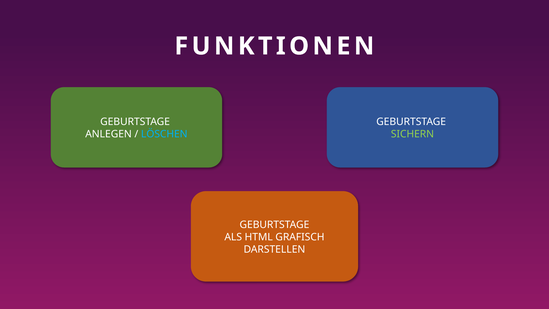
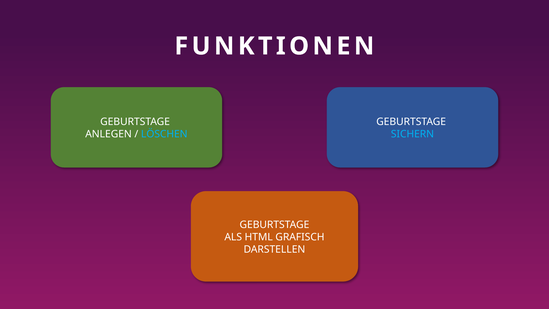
SICHERN colour: light green -> light blue (412, 134)
